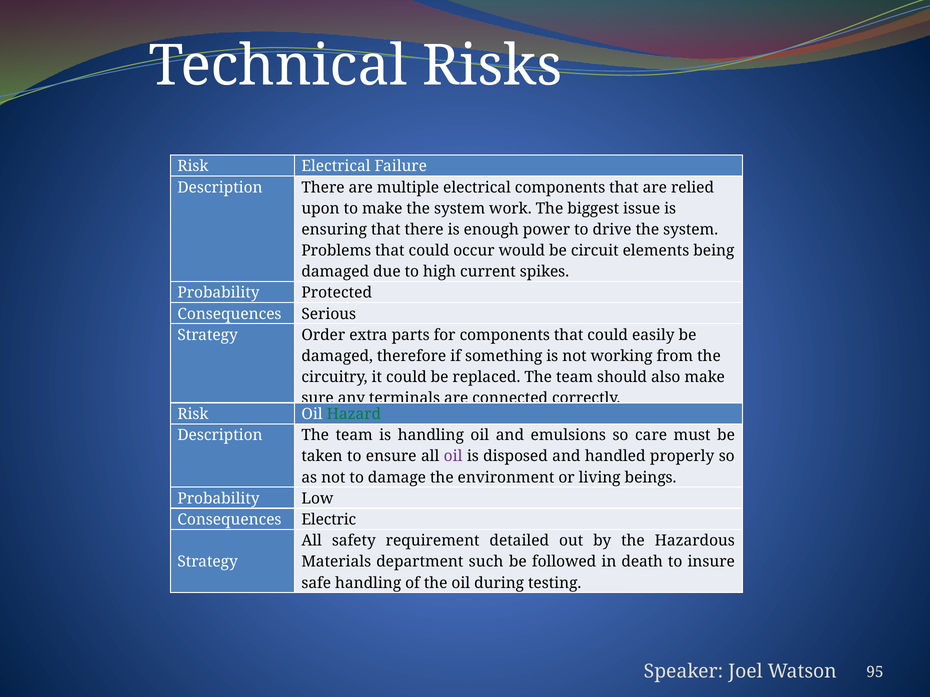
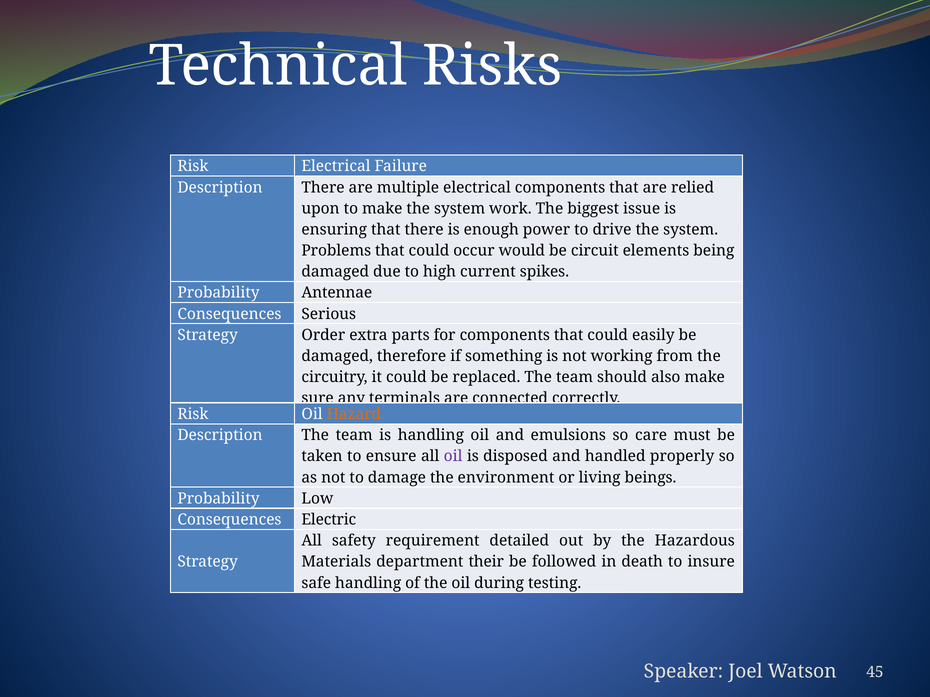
Protected: Protected -> Antennae (337, 293)
Hazard colour: green -> orange (354, 414)
such: such -> their (486, 562)
95: 95 -> 45 (875, 673)
